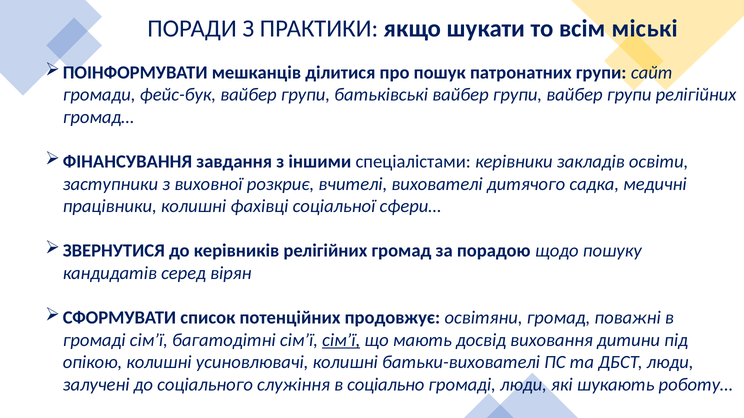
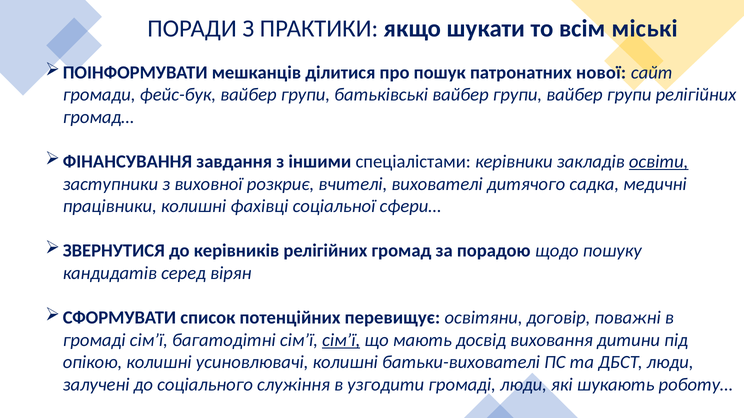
патронатних групи: групи -> нової (601, 73)
освіти underline: none -> present (659, 162)
продовжує: продовжує -> перевищує (392, 318)
освітяни громад: громад -> договір (559, 318)
соціально: соціально -> узгодити (386, 385)
